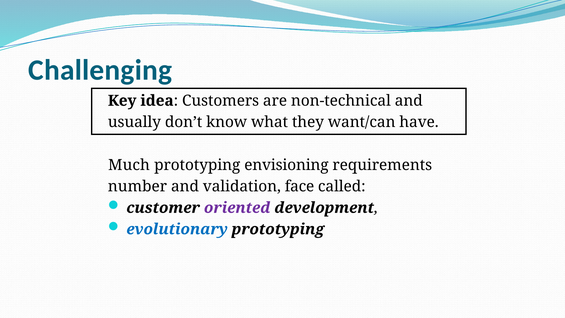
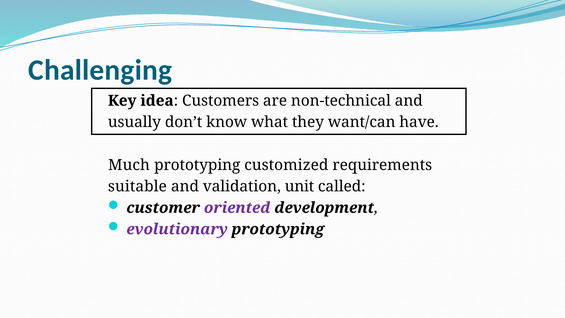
envisioning: envisioning -> customized (286, 165)
number: number -> suitable (137, 186)
face: face -> unit (300, 186)
evolutionary colour: blue -> purple (177, 229)
